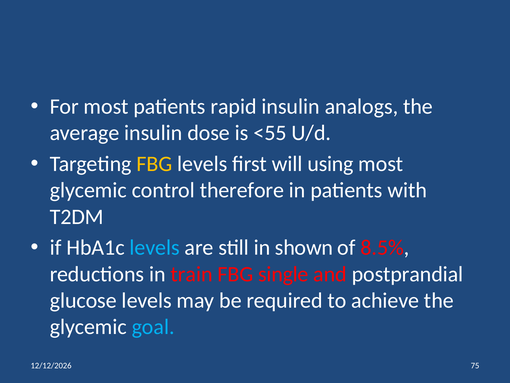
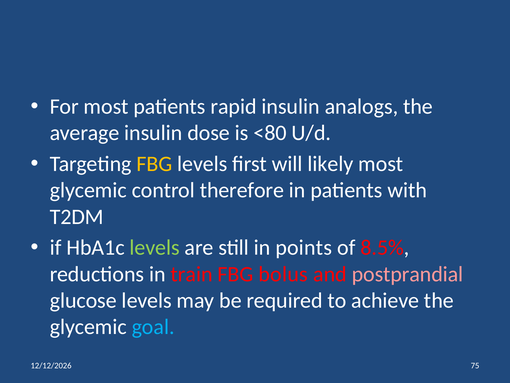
<55: <55 -> <80 (270, 133)
using: using -> likely (330, 164)
levels colour: light blue -> light green (155, 247)
shown: shown -> points (304, 247)
single: single -> bolus (283, 274)
postprandial colour: white -> pink (408, 274)
